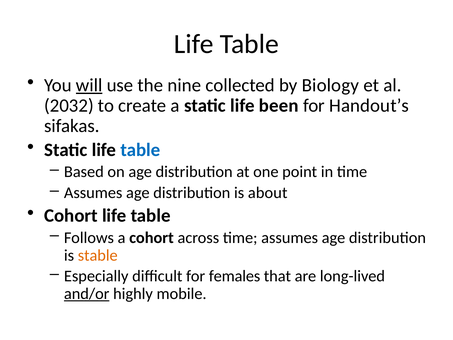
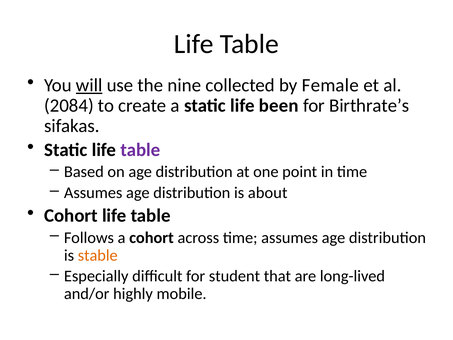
Biology: Biology -> Female (330, 85)
2032: 2032 -> 2084 (69, 106)
Handout’s: Handout’s -> Birthrate’s (369, 106)
table colour: blue -> purple (140, 150)
females: females -> student (234, 276)
and/or underline: present -> none (87, 294)
